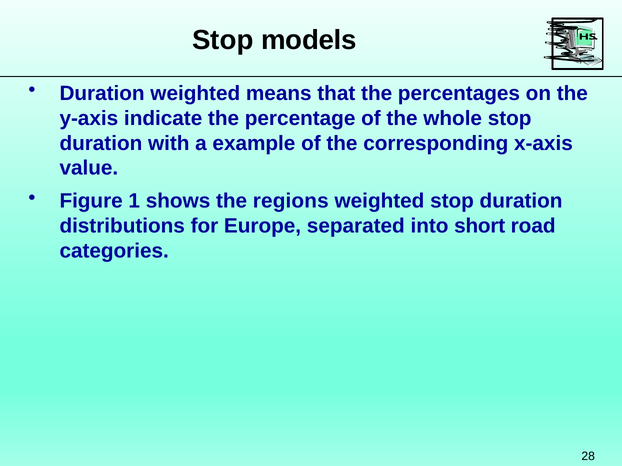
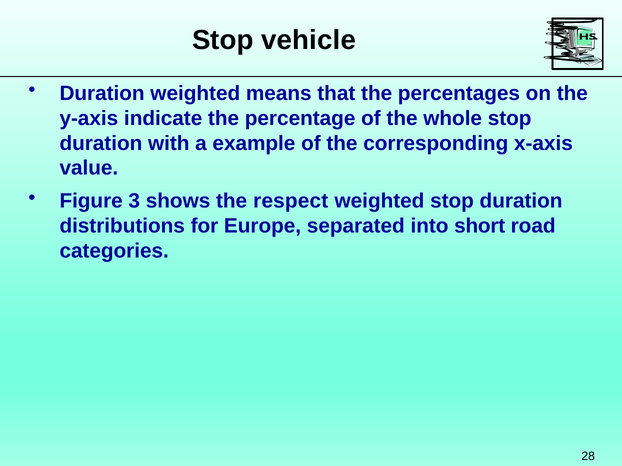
models: models -> vehicle (309, 40)
1: 1 -> 3 (134, 201)
regions: regions -> respect (291, 201)
